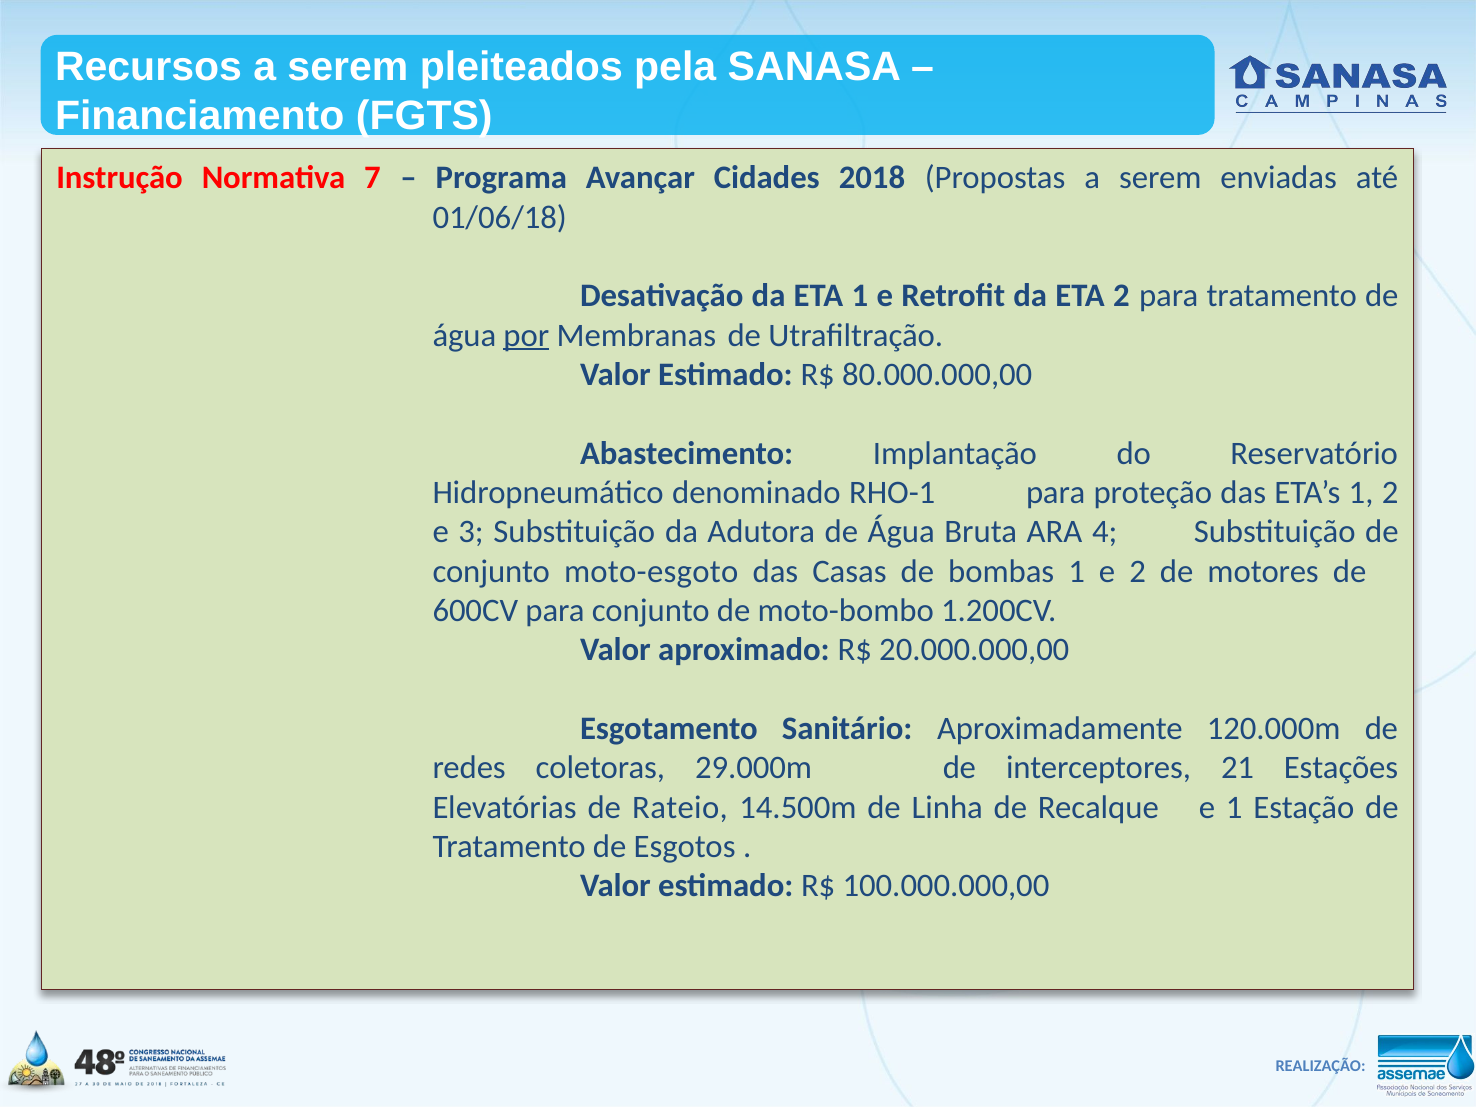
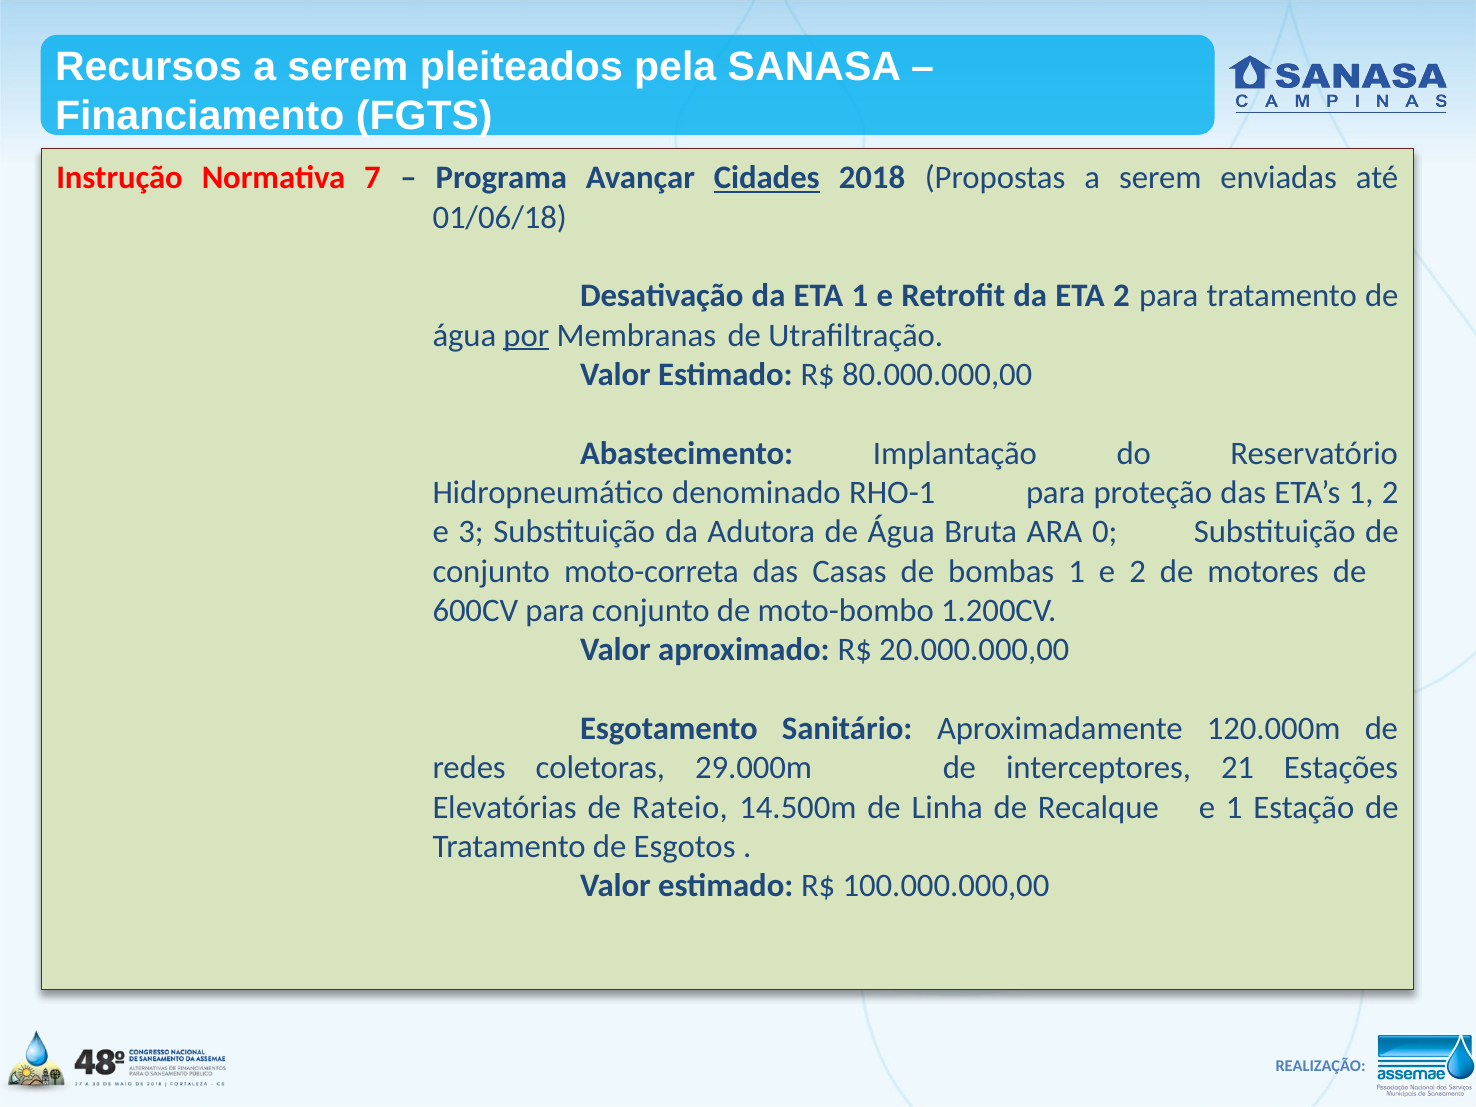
Cidades underline: none -> present (767, 178)
4: 4 -> 0 (1105, 532)
moto-esgoto: moto-esgoto -> moto-correta (651, 571)
